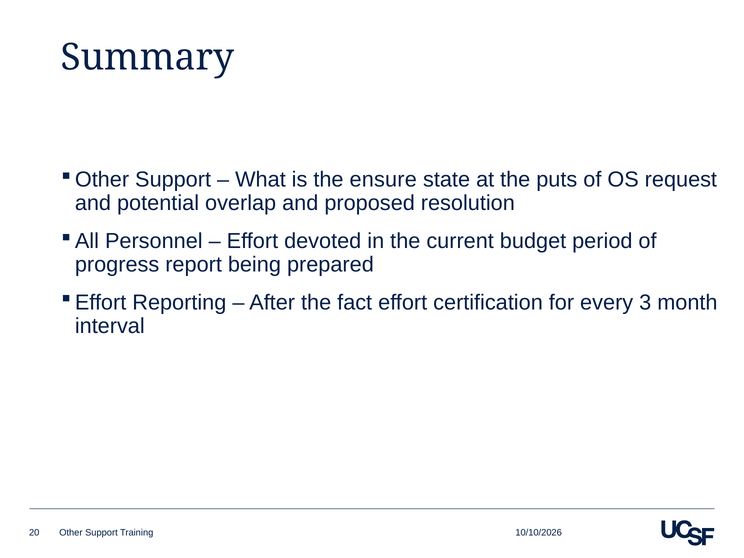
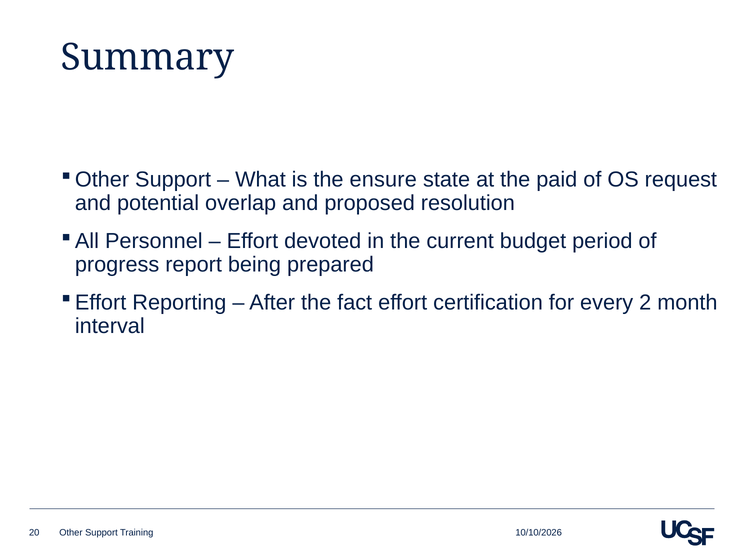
puts: puts -> paid (557, 180)
3: 3 -> 2 (645, 302)
